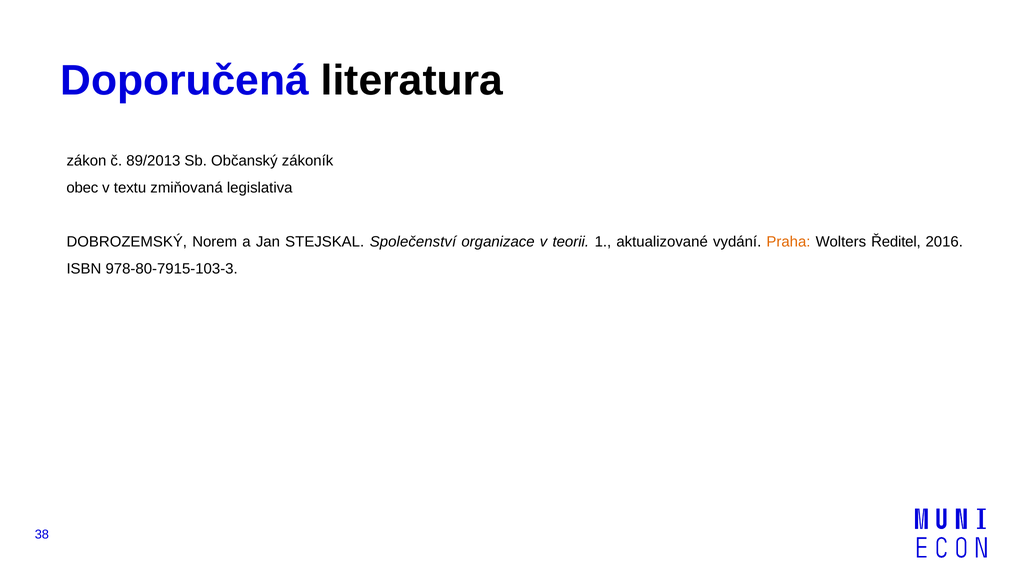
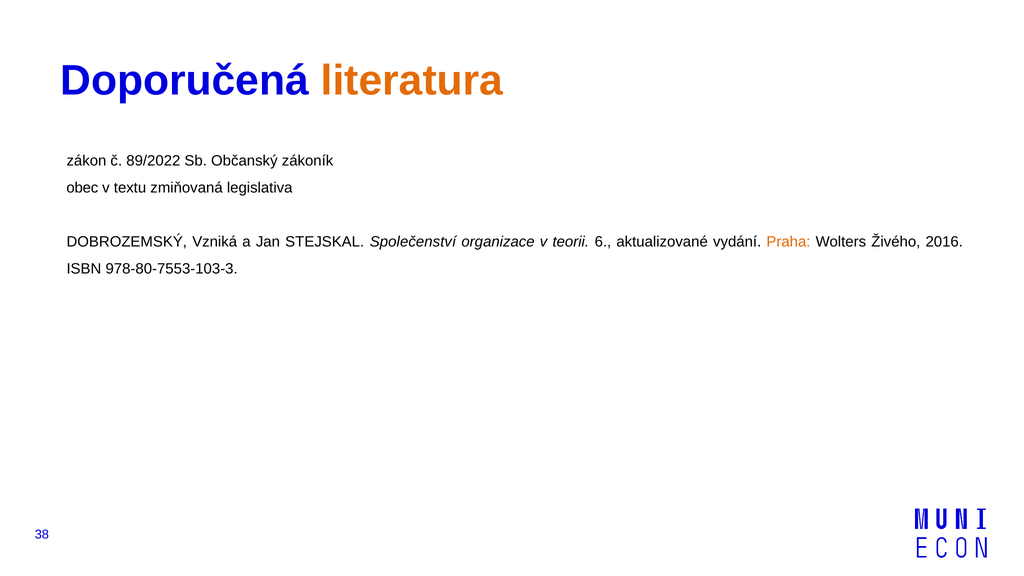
literatura colour: black -> orange (412, 81)
89/2013: 89/2013 -> 89/2022 (153, 161)
Norem: Norem -> Vzniká (215, 242)
1: 1 -> 6 (603, 242)
Ředitel: Ředitel -> Živého (896, 242)
978-80-7915-103-3: 978-80-7915-103-3 -> 978-80-7553-103-3 (172, 269)
